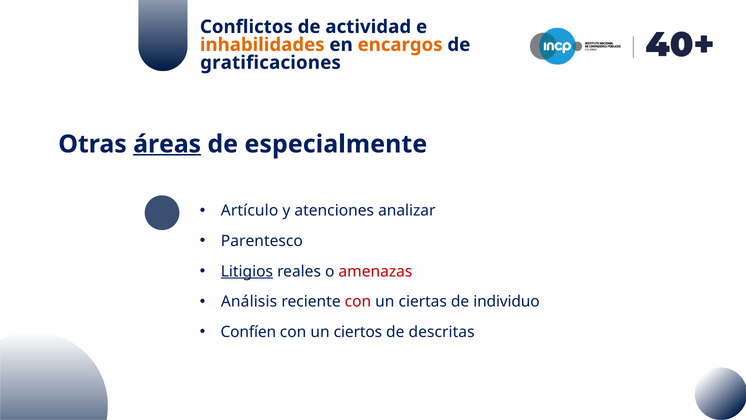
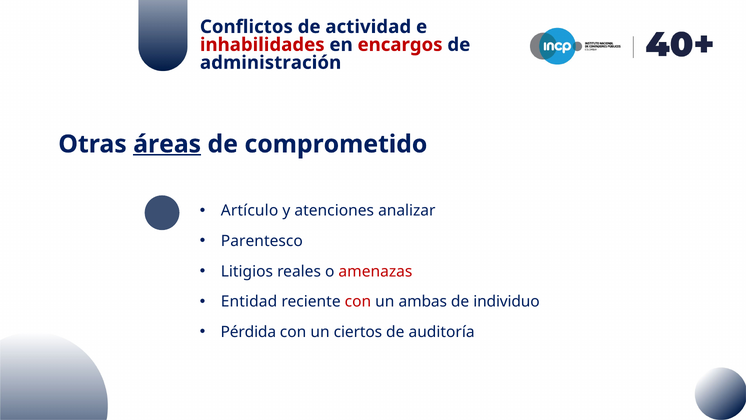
inhabilidades colour: orange -> red (262, 45)
encargos colour: orange -> red (400, 45)
gratificaciones: gratificaciones -> administración (271, 63)
especialmente: especialmente -> comprometido (336, 144)
Litigios underline: present -> none (247, 271)
Análisis: Análisis -> Entidad (249, 302)
ciertas: ciertas -> ambas (423, 302)
Confíen: Confíen -> Pérdida (248, 332)
descritas: descritas -> auditoría (442, 332)
